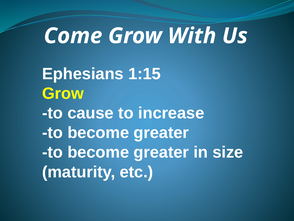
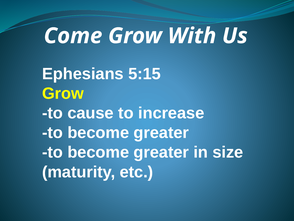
1:15: 1:15 -> 5:15 (145, 74)
